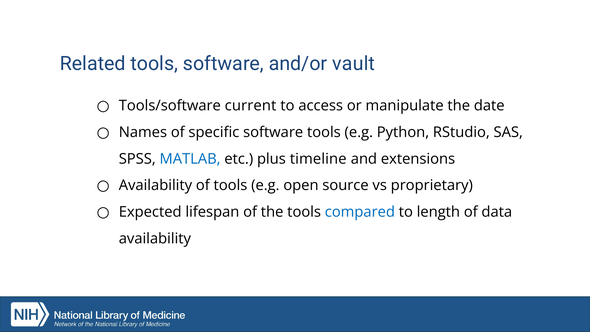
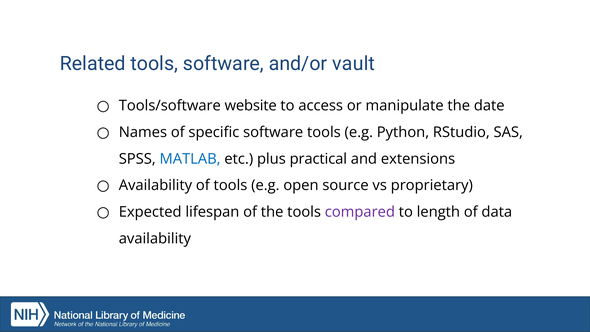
current: current -> website (251, 106)
timeline: timeline -> practical (318, 159)
compared colour: blue -> purple (360, 212)
